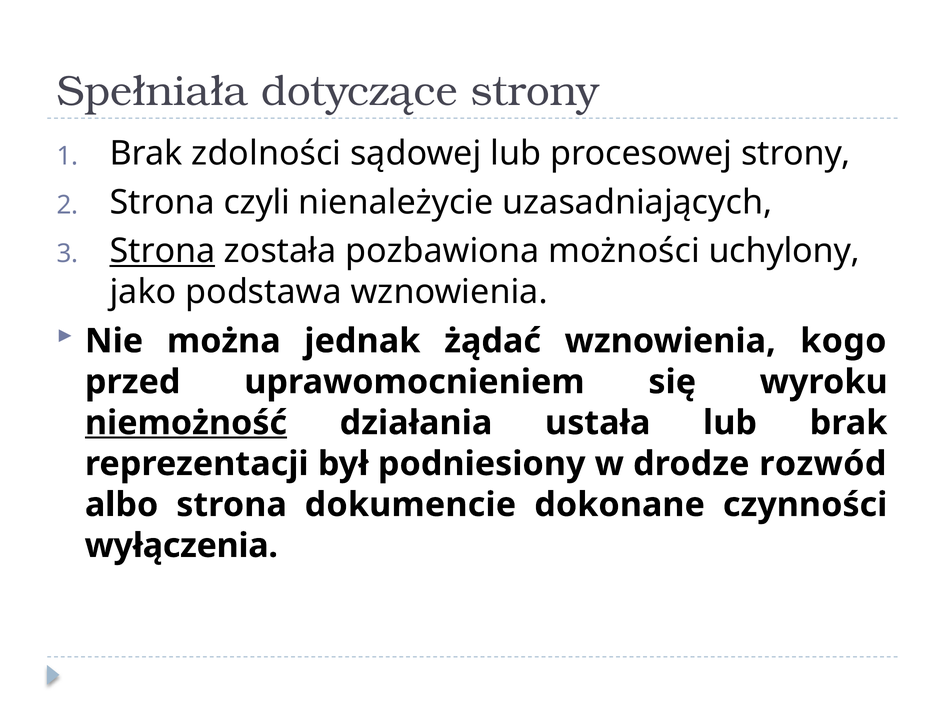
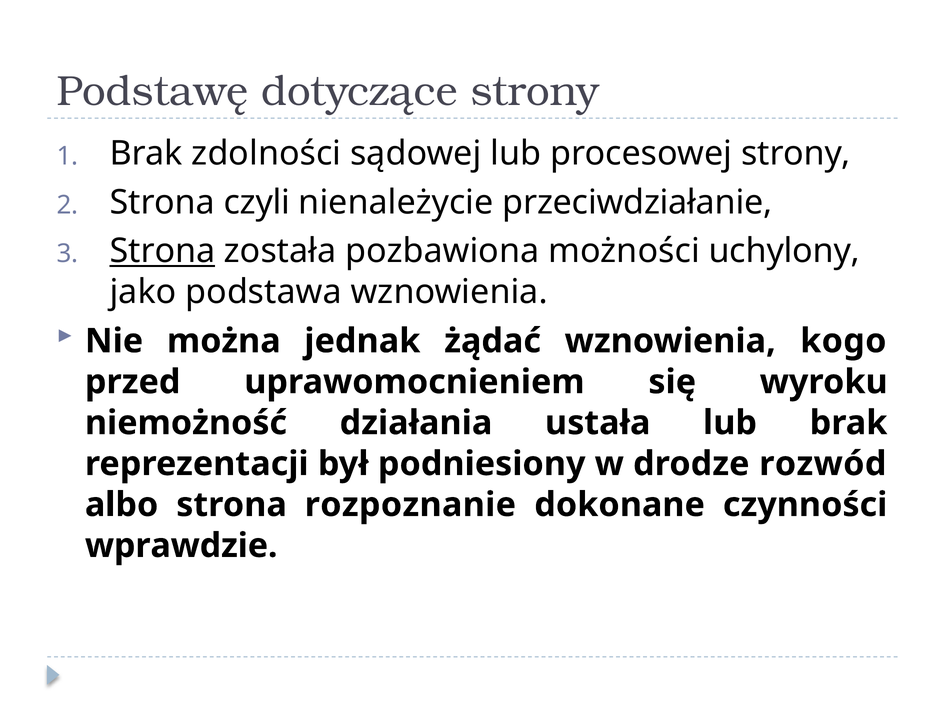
Spełniała: Spełniała -> Podstawę (152, 91)
uzasadniających: uzasadniających -> przeciwdziałanie (637, 202)
niemożność underline: present -> none (186, 423)
dokumencie: dokumencie -> rozpoznanie (410, 505)
wyłączenia: wyłączenia -> wprawdzie (181, 546)
